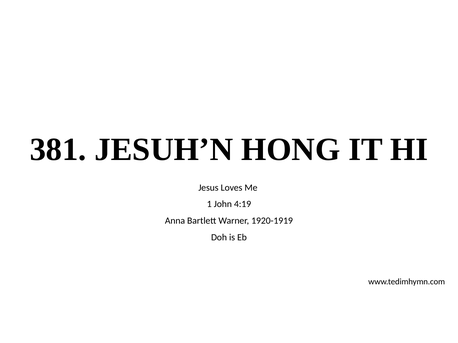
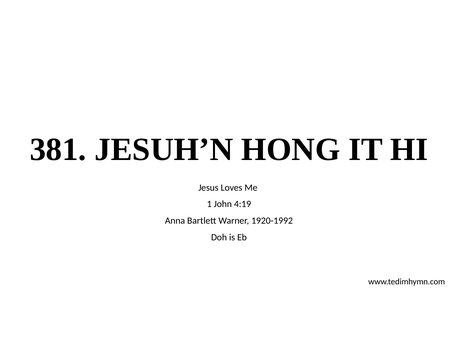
1920-1919: 1920-1919 -> 1920-1992 (272, 221)
